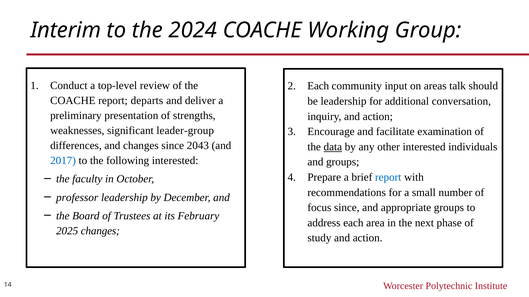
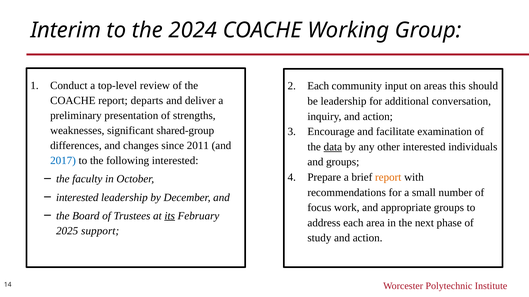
talk: talk -> this (458, 86)
leader-group: leader-group -> shared-group (185, 131)
2043: 2043 -> 2011 (198, 146)
report colour: blue -> orange (388, 178)
professor: professor -> interested (77, 198)
focus since: since -> work (347, 208)
its underline: none -> present (170, 216)
2025 changes: changes -> support (100, 231)
